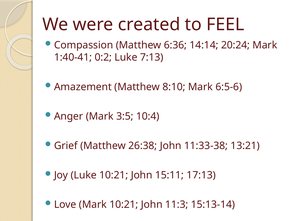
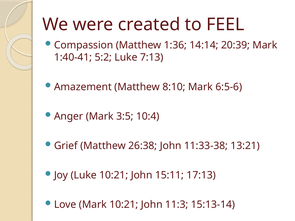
6:36: 6:36 -> 1:36 (175, 45)
20:24: 20:24 -> 20:39 (235, 45)
0:2: 0:2 -> 5:2 (103, 57)
